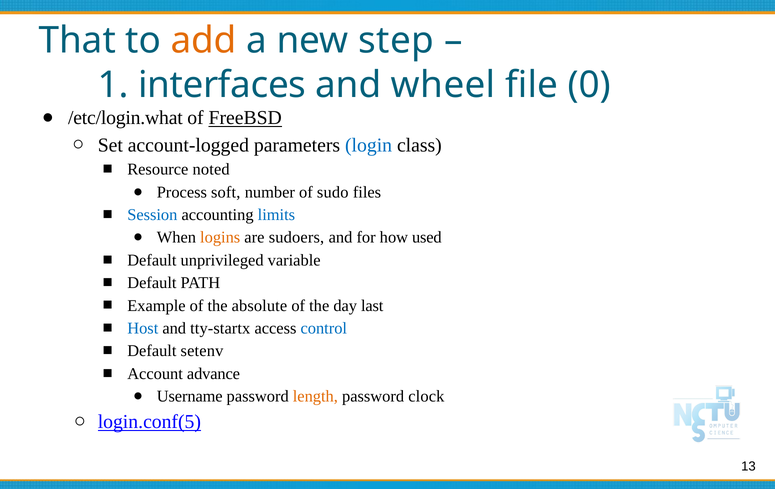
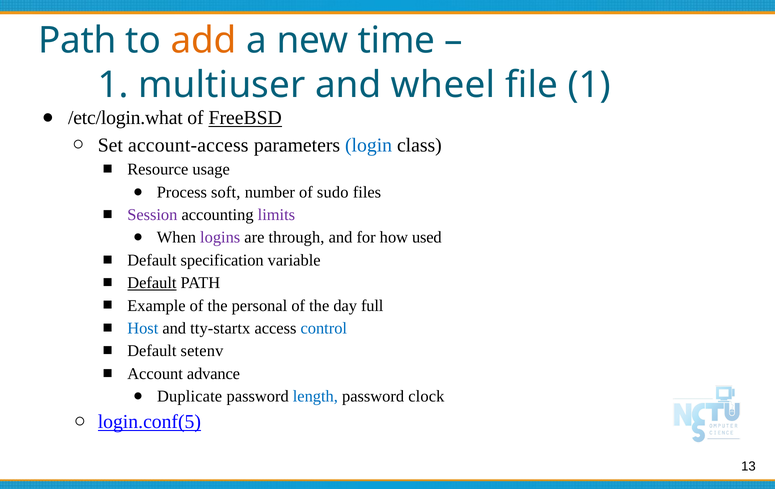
That: That -> Path (77, 41)
step: step -> time (396, 41)
interfaces: interfaces -> multiuser (222, 85)
file 0: 0 -> 1 (589, 85)
account-logged: account-logged -> account-access (188, 145)
noted: noted -> usage (211, 169)
Session colour: blue -> purple (152, 215)
limits colour: blue -> purple (276, 215)
logins colour: orange -> purple (220, 237)
sudoers: sudoers -> through (296, 237)
unprivileged: unprivileged -> specification (222, 260)
Default underline: none -> present (152, 283)
absolute: absolute -> personal (259, 305)
last: last -> full (372, 305)
Username: Username -> Duplicate (190, 396)
length colour: orange -> blue (315, 396)
